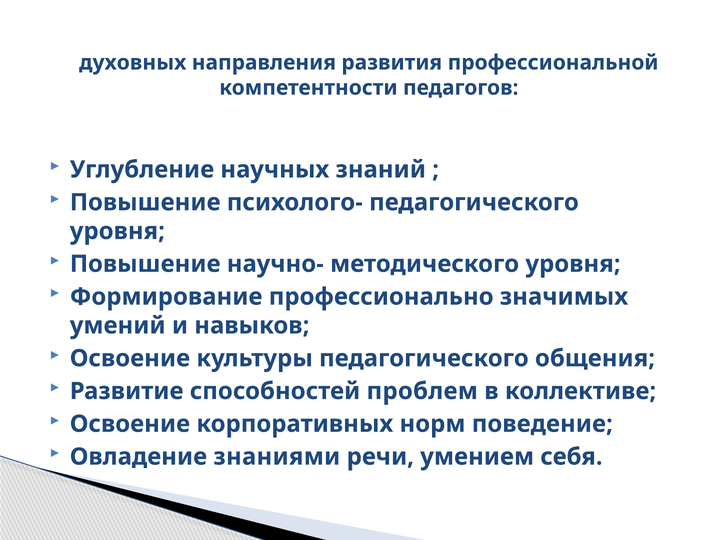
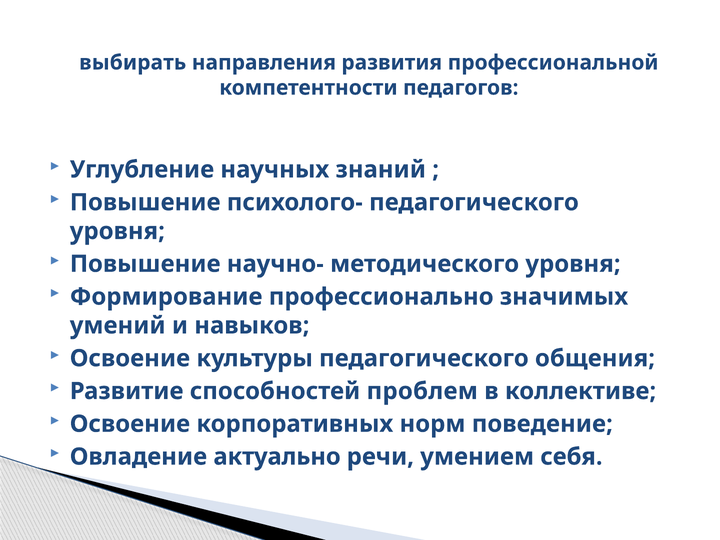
духовных: духовных -> выбирать (133, 63)
знаниями: знаниями -> актуально (277, 457)
